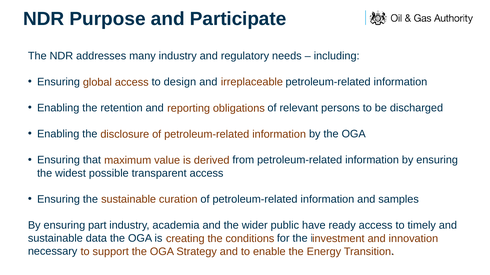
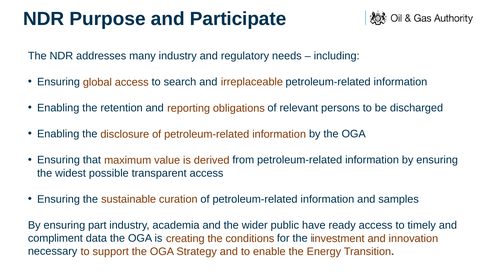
design: design -> search (180, 82)
sustainable: sustainable -> compliment (55, 239)
